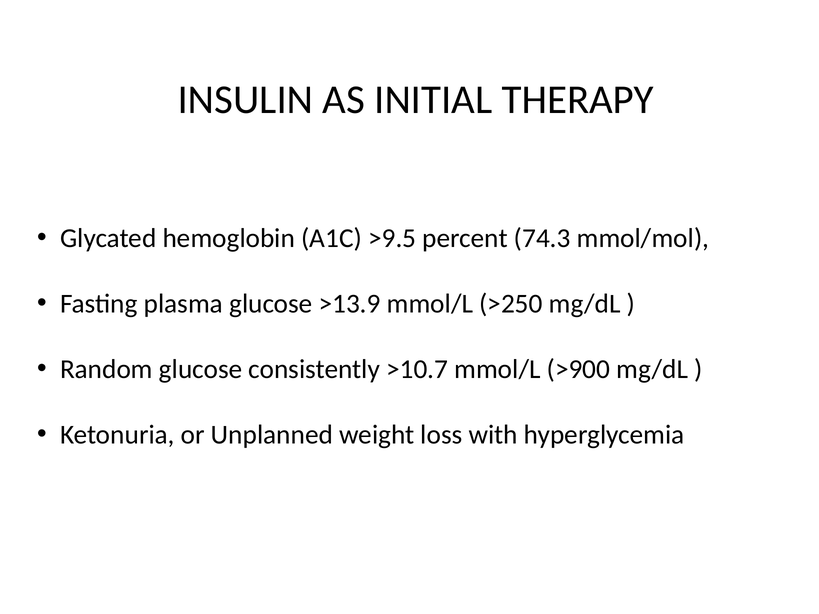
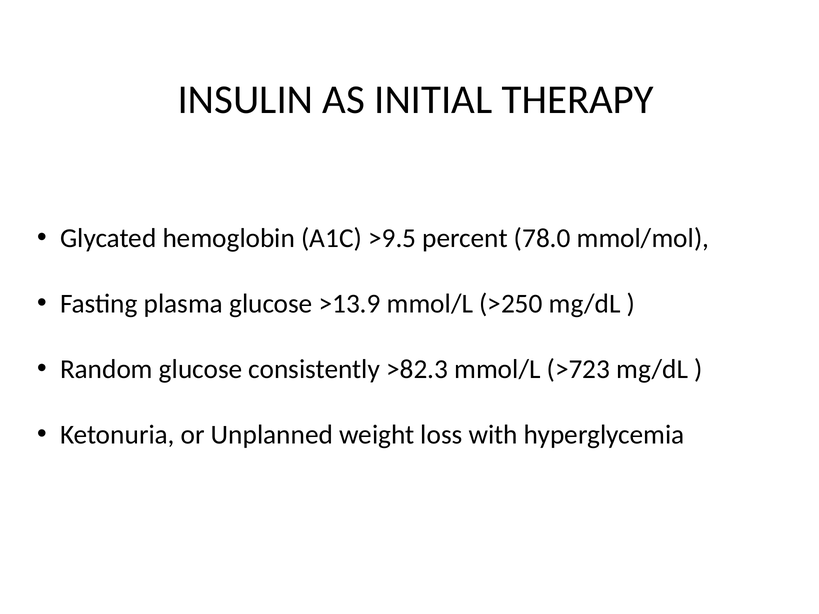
74.3: 74.3 -> 78.0 (542, 238)
>10.7: >10.7 -> >82.3 (417, 369)
>900: >900 -> >723 (578, 369)
